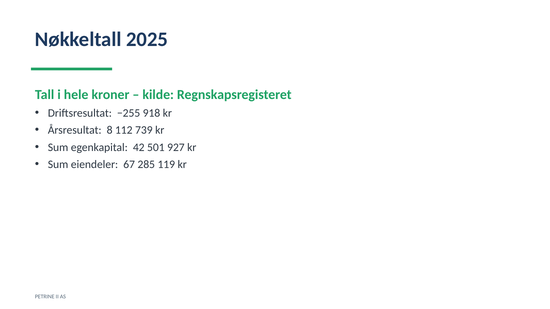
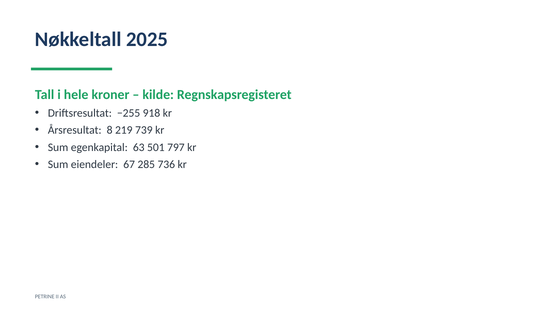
112: 112 -> 219 (124, 130)
42: 42 -> 63 (139, 147)
927: 927 -> 797 (176, 147)
119: 119 -> 736 (166, 165)
